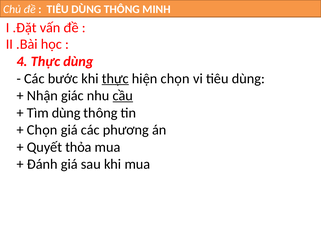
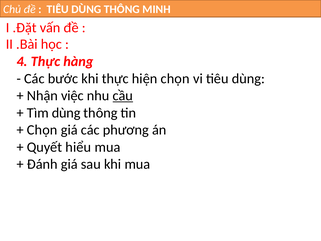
Thực dùng: dùng -> hàng (78, 61)
thực underline: present -> none (115, 78)
giác: giác -> việc (72, 96)
thỏa: thỏa -> hiểu (78, 147)
